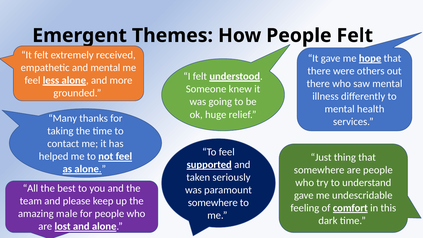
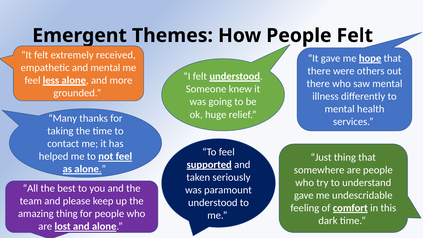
somewhere: somewhere -> understood (213, 203)
amazing male: male -> thing (67, 214)
